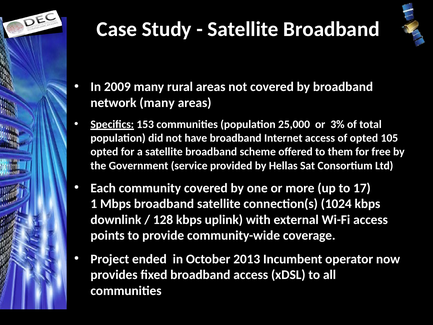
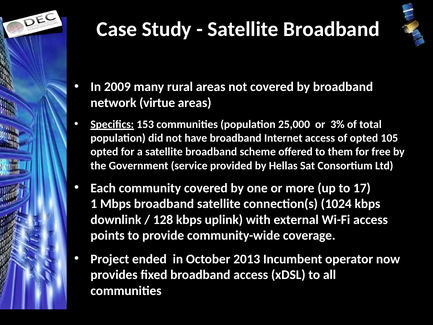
network many: many -> virtue (157, 103)
